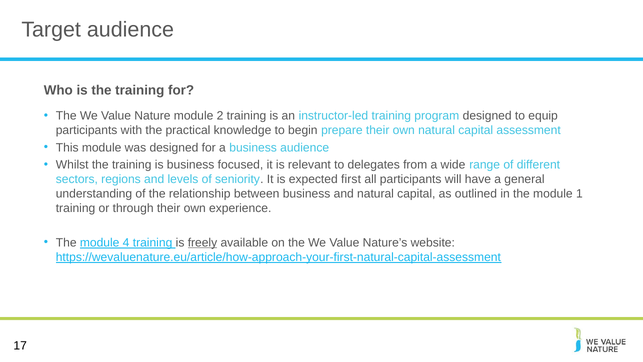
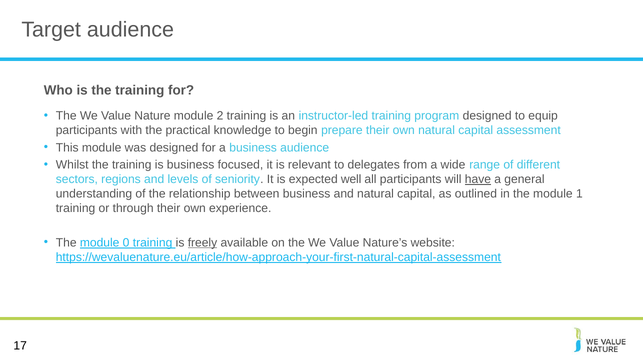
first: first -> well (351, 179)
have underline: none -> present (478, 179)
4: 4 -> 0 (126, 242)
